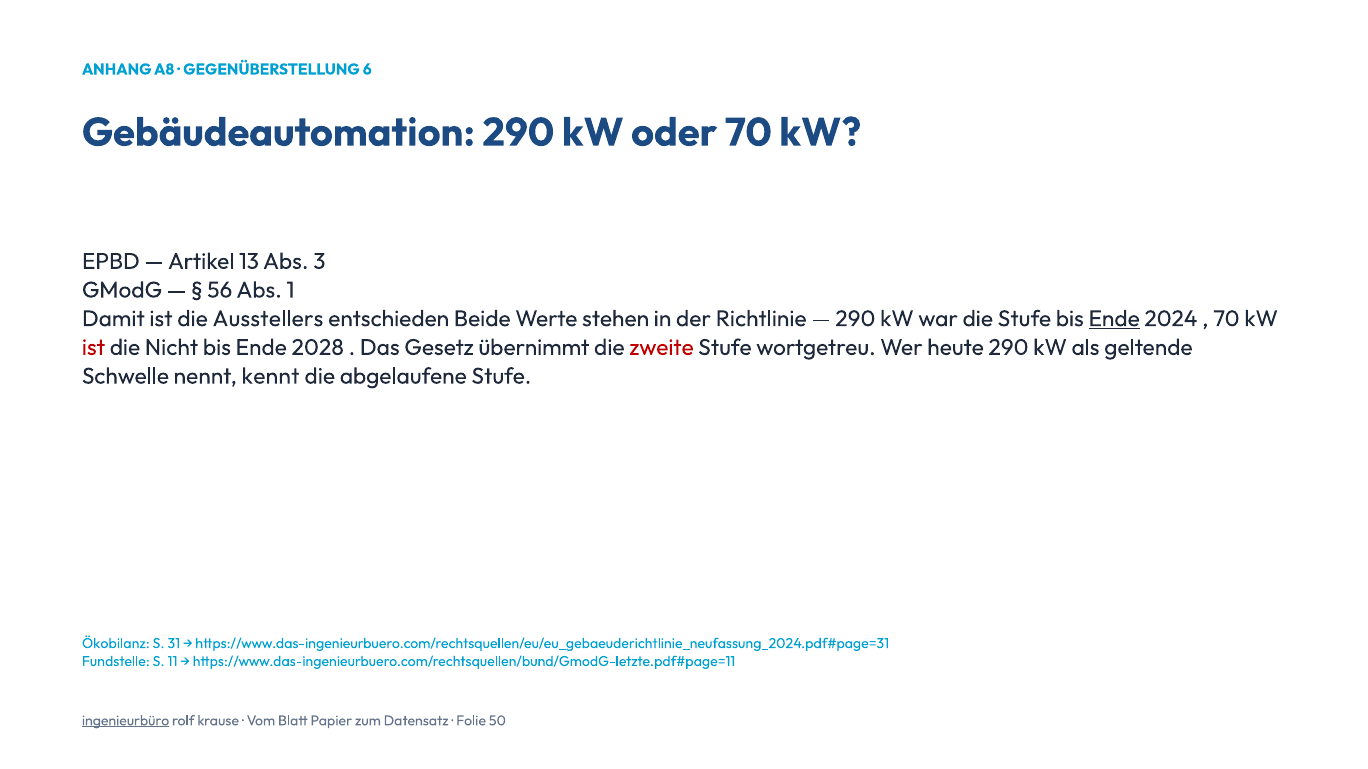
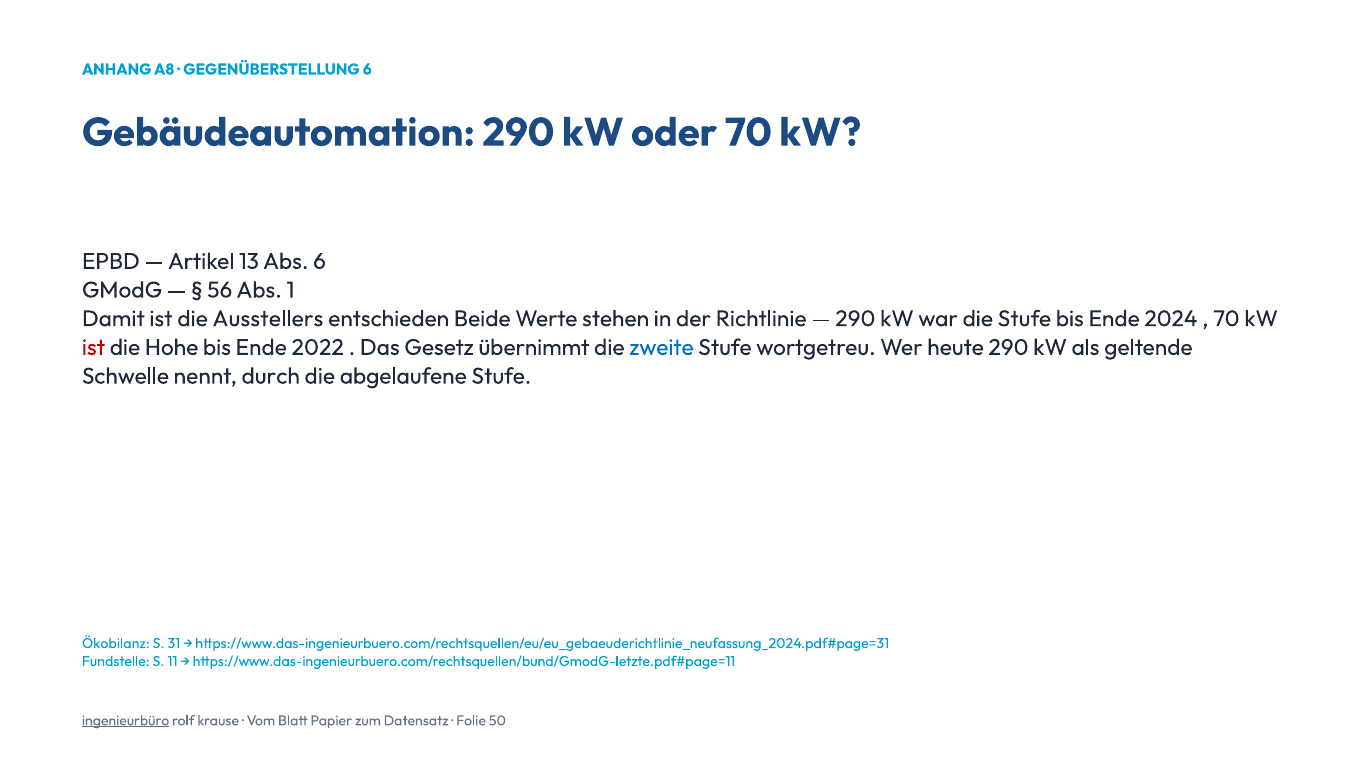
Abs 3: 3 -> 6 (320, 261)
Ende underline: present -> none (1114, 319)
Nicht: Nicht -> Hohe (172, 348)
2028: 2028 -> 2022 (318, 348)
zweite colour: red -> blue (661, 348)
kennt: kennt -> durch (271, 376)
